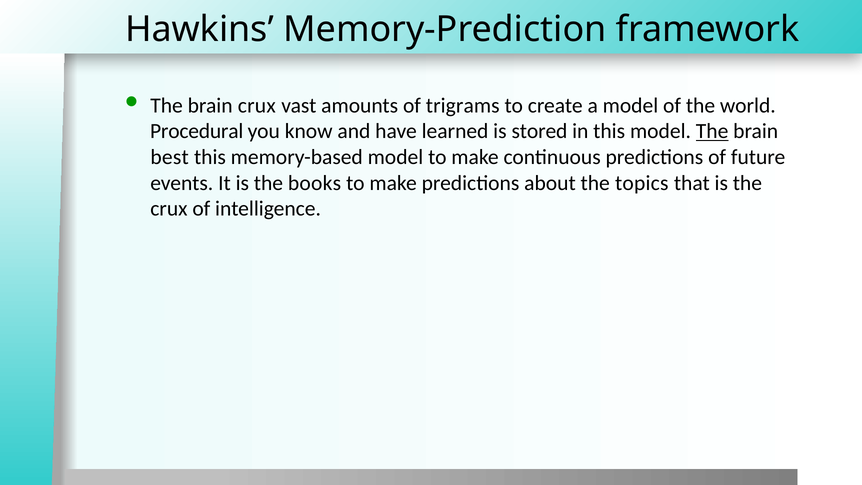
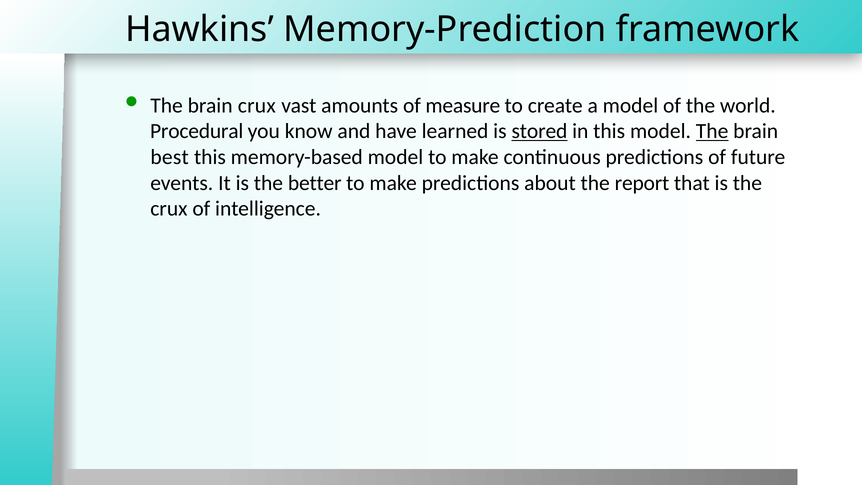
trigrams: trigrams -> measure (463, 105)
stored underline: none -> present (539, 131)
books: books -> better (315, 183)
topics: topics -> report (642, 183)
